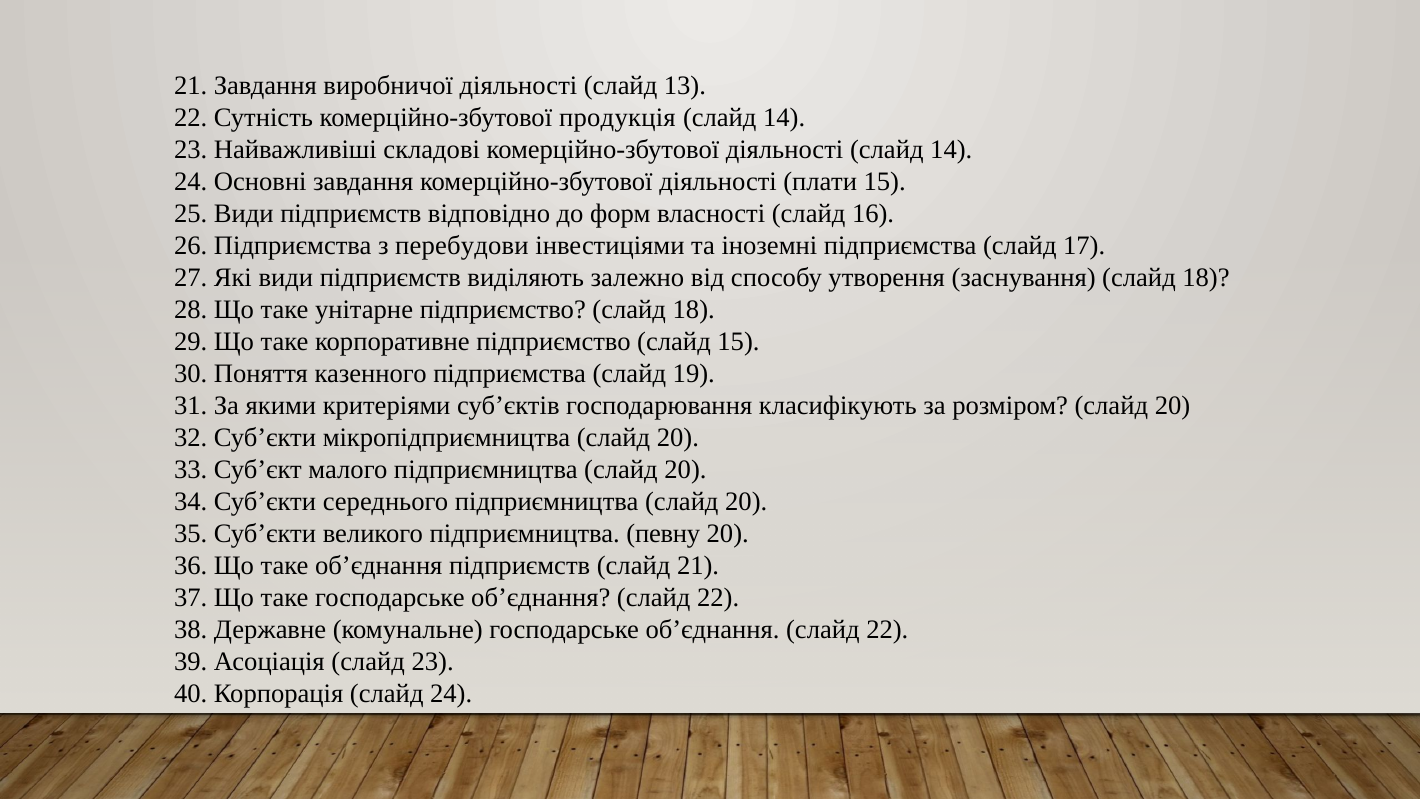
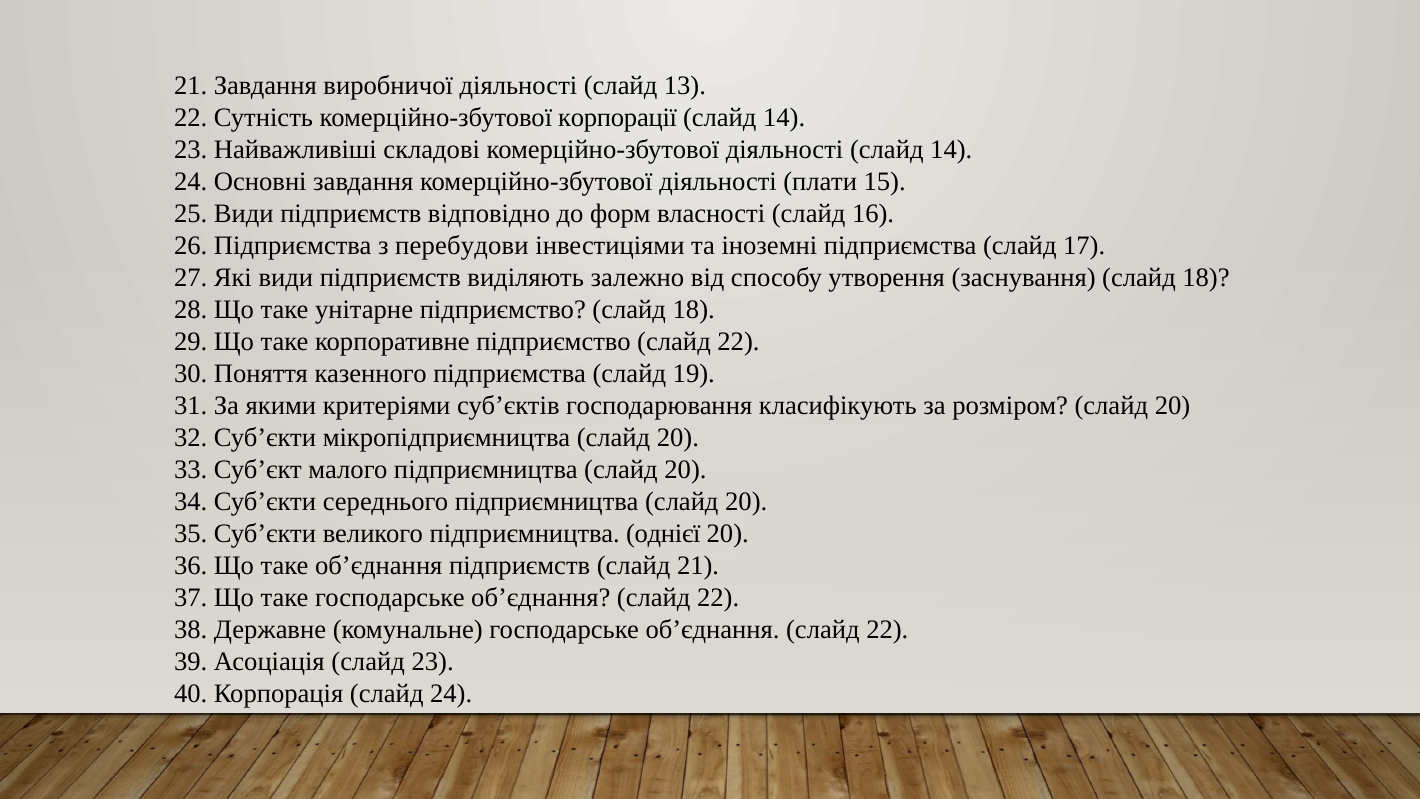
продукція: продукція -> корпорації (618, 118)
підприємство слайд 15: 15 -> 22 (738, 342)
певну: певну -> однієї (663, 533)
